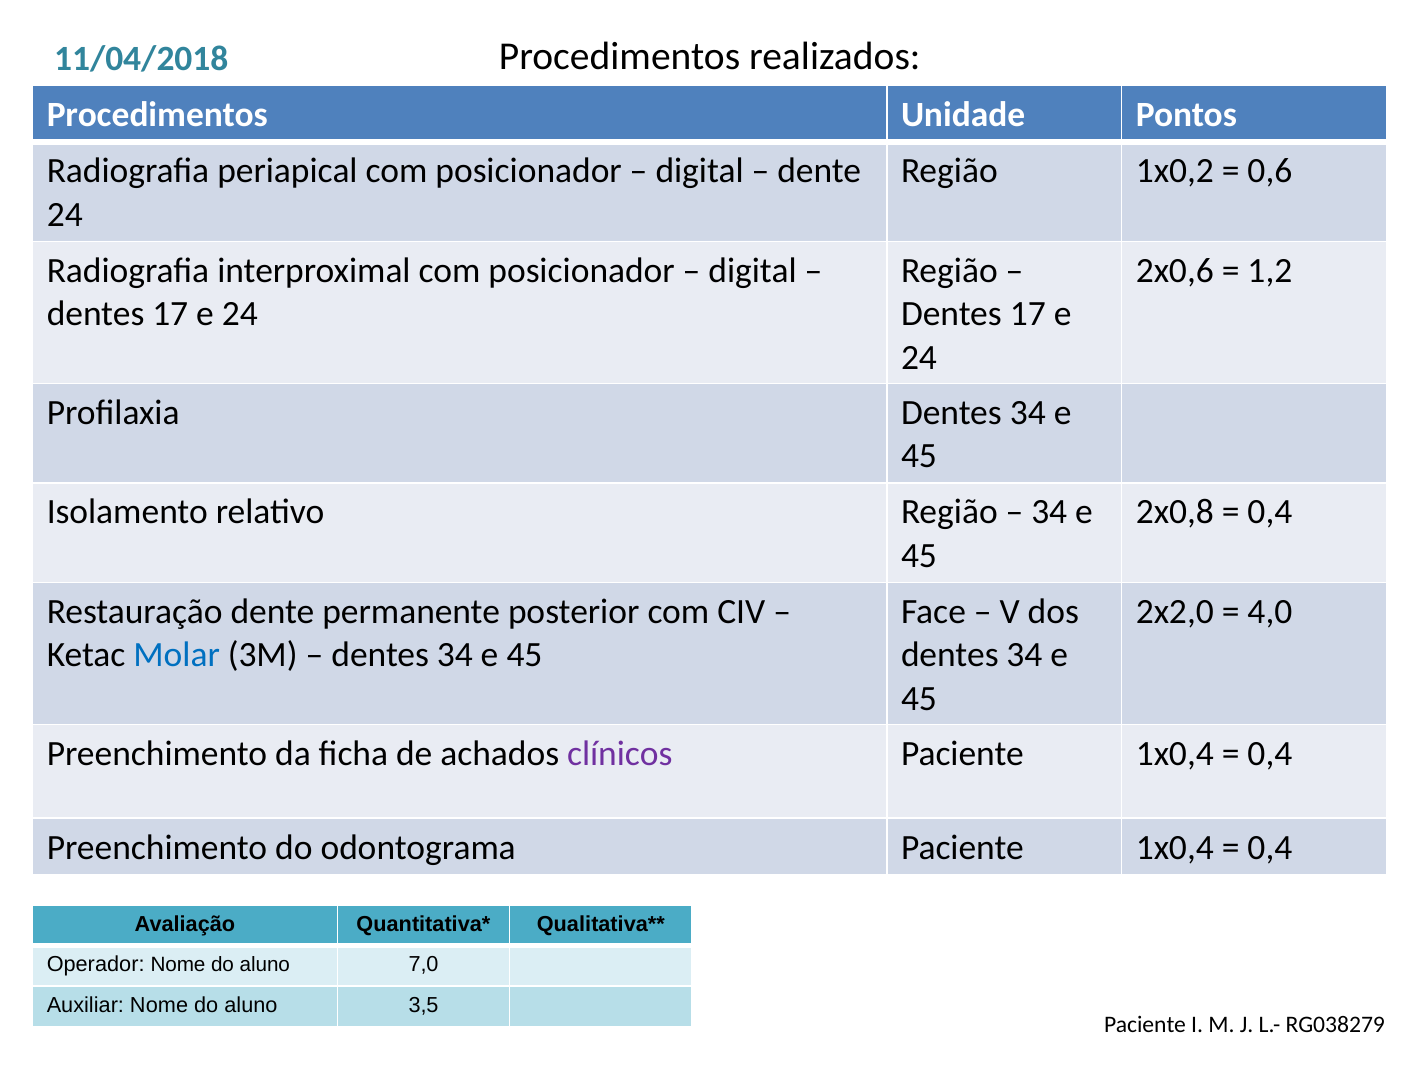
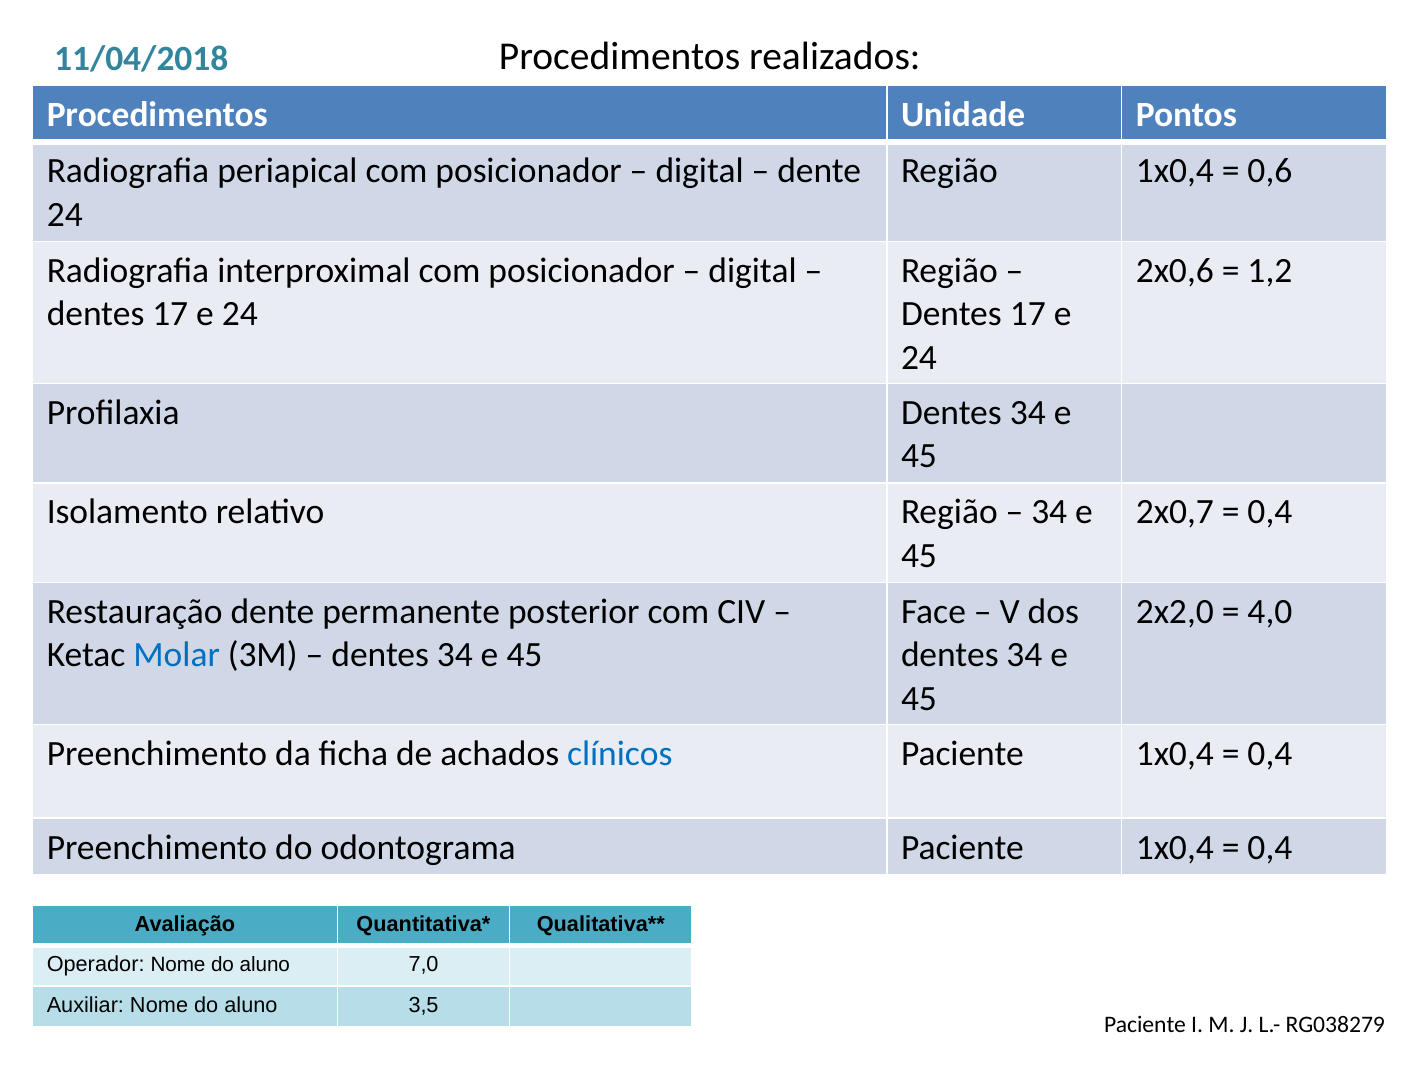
Região 1x0,2: 1x0,2 -> 1x0,4 (1175, 171)
2x0,8: 2x0,8 -> 2x0,7 (1175, 512)
clínicos colour: purple -> blue (620, 754)
